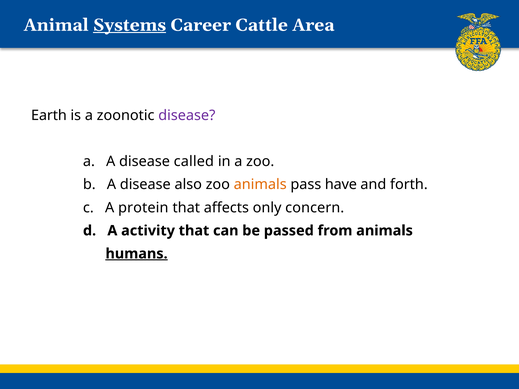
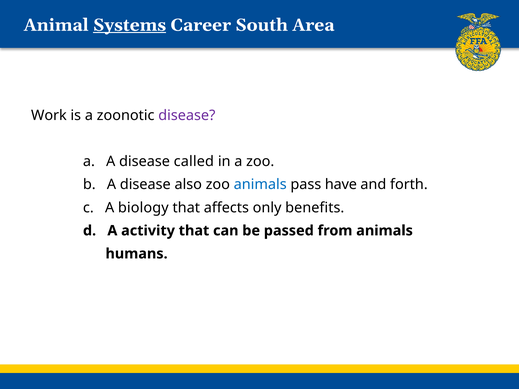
Cattle: Cattle -> South (262, 25)
Earth: Earth -> Work (49, 115)
animals colour: orange -> blue (260, 185)
protein: protein -> biology (143, 208)
concern: concern -> benefits (315, 208)
humans underline: present -> none (137, 254)
